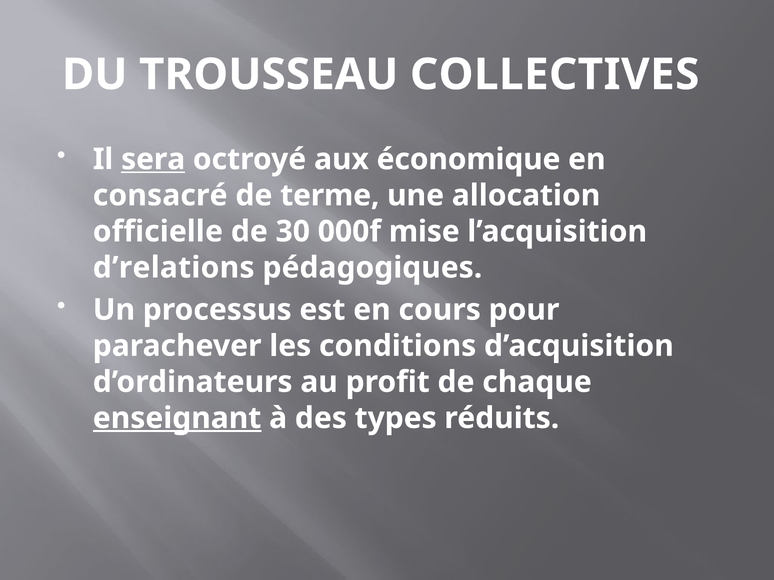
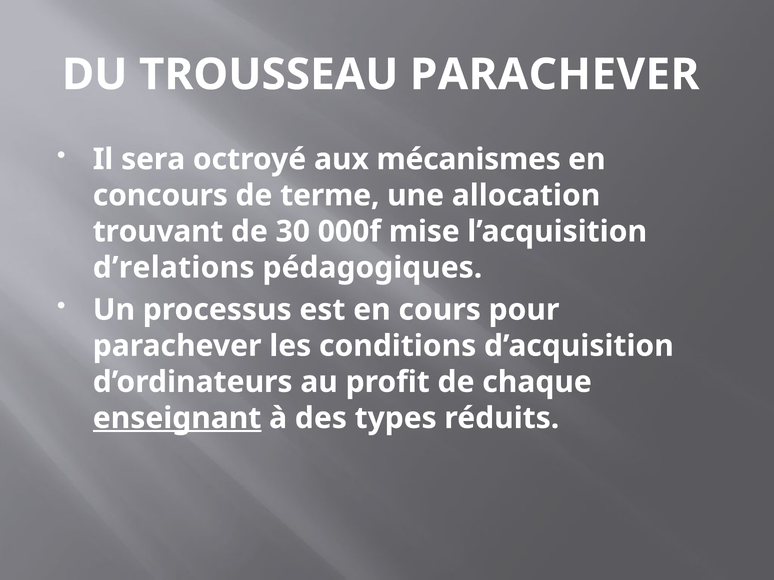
TROUSSEAU COLLECTIVES: COLLECTIVES -> PARACHEVER (555, 75)
sera underline: present -> none (153, 159)
économique: économique -> mécanismes (469, 159)
consacré: consacré -> concours (160, 196)
officielle: officielle -> trouvant (158, 232)
